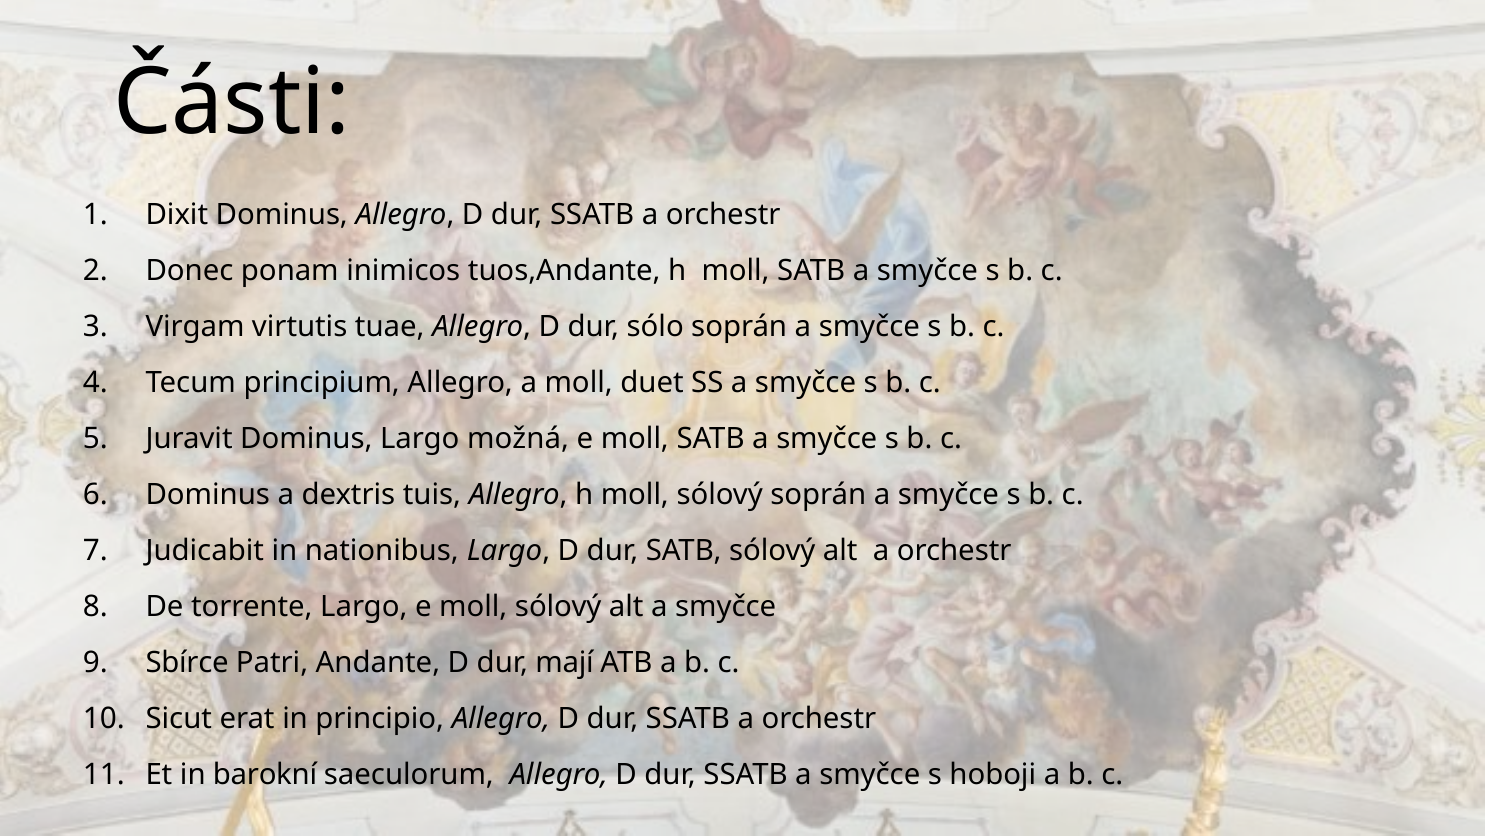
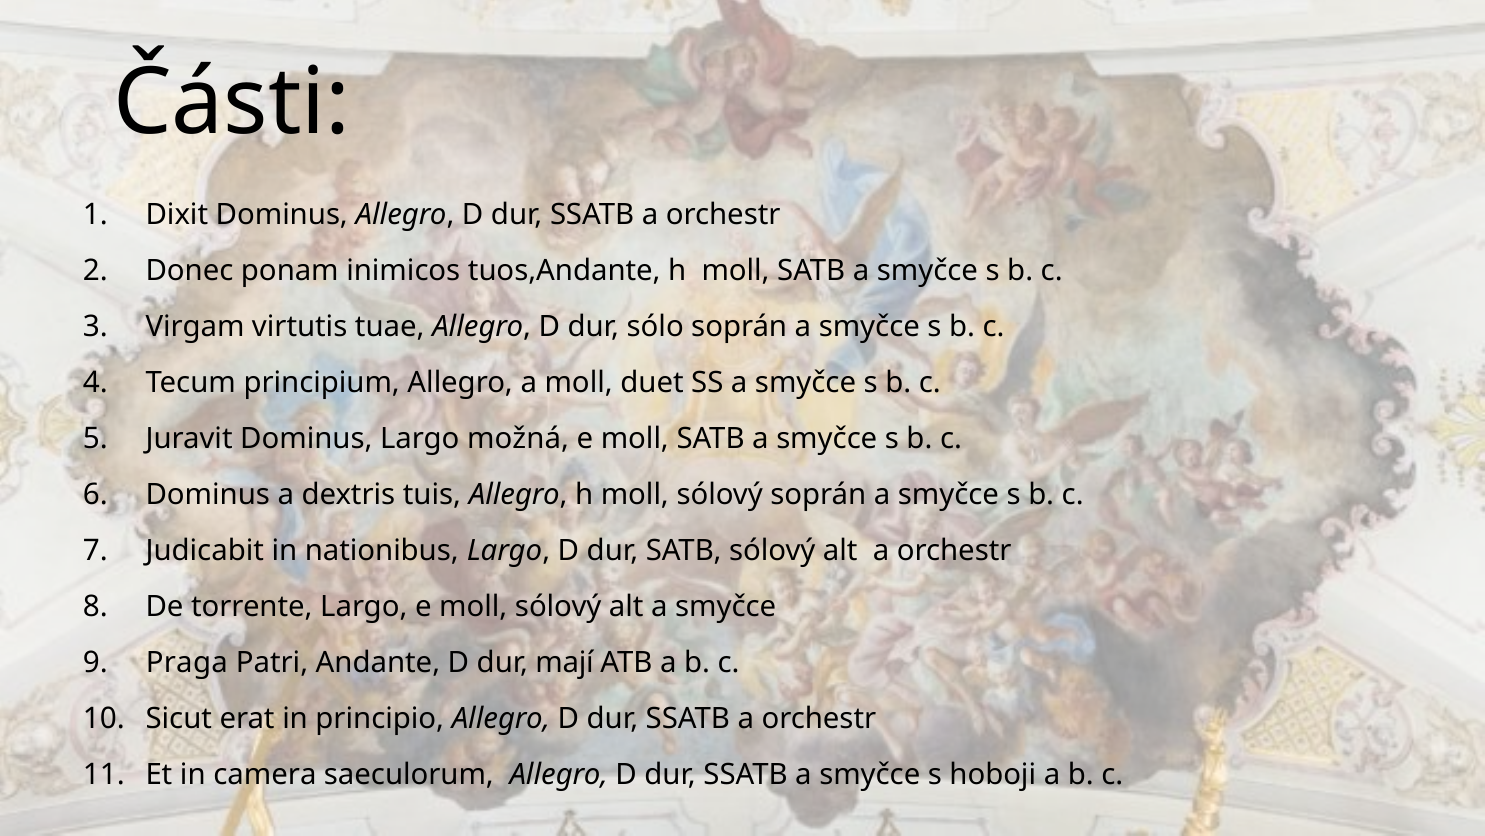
Sbírce: Sbírce -> Praga (187, 662)
barokní: barokní -> camera (265, 774)
